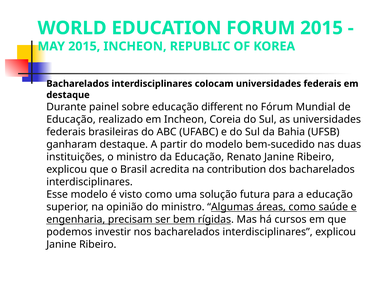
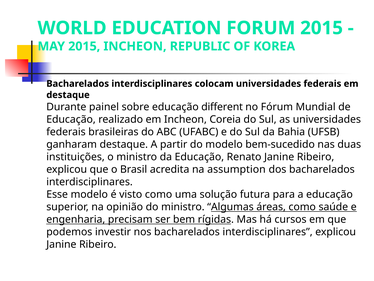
contribution: contribution -> assumption (236, 169)
